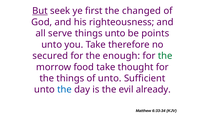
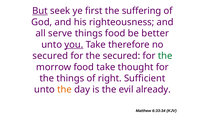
changed: changed -> suffering (142, 11)
things unto: unto -> food (115, 33)
points: points -> better (155, 33)
you underline: none -> present (74, 45)
the enough: enough -> secured (121, 56)
of unto: unto -> right (110, 79)
the colour: blue -> orange (65, 90)
